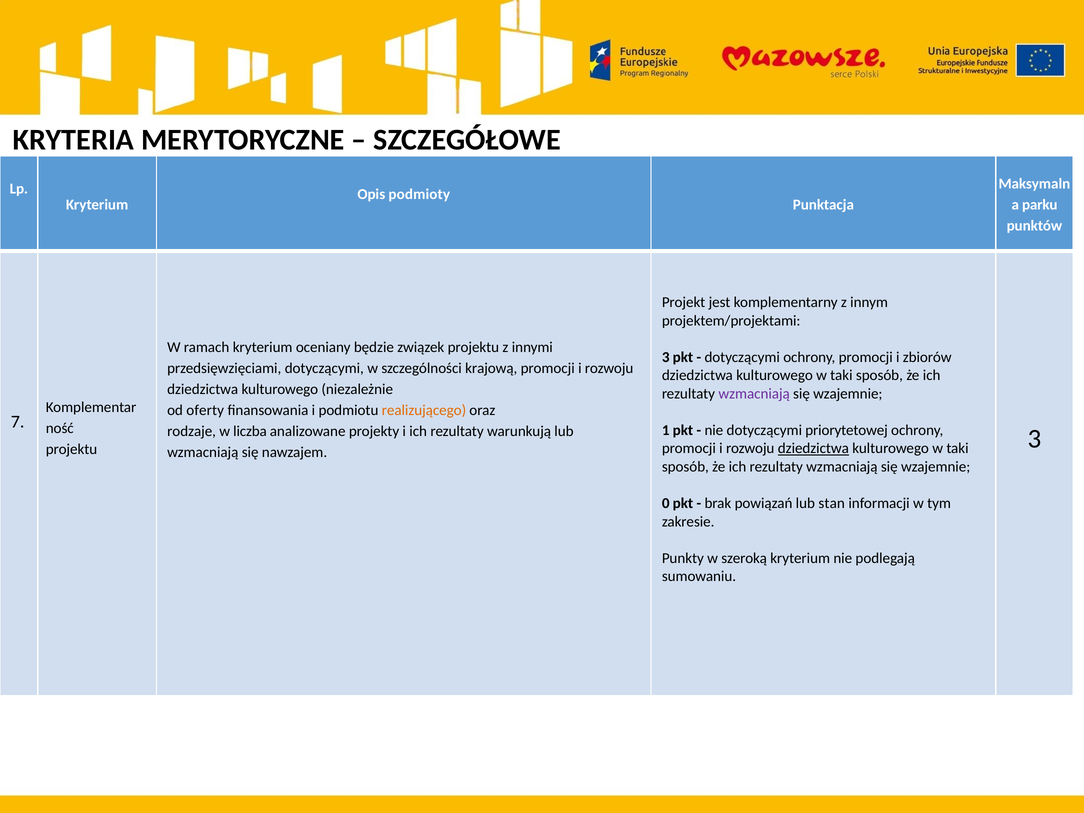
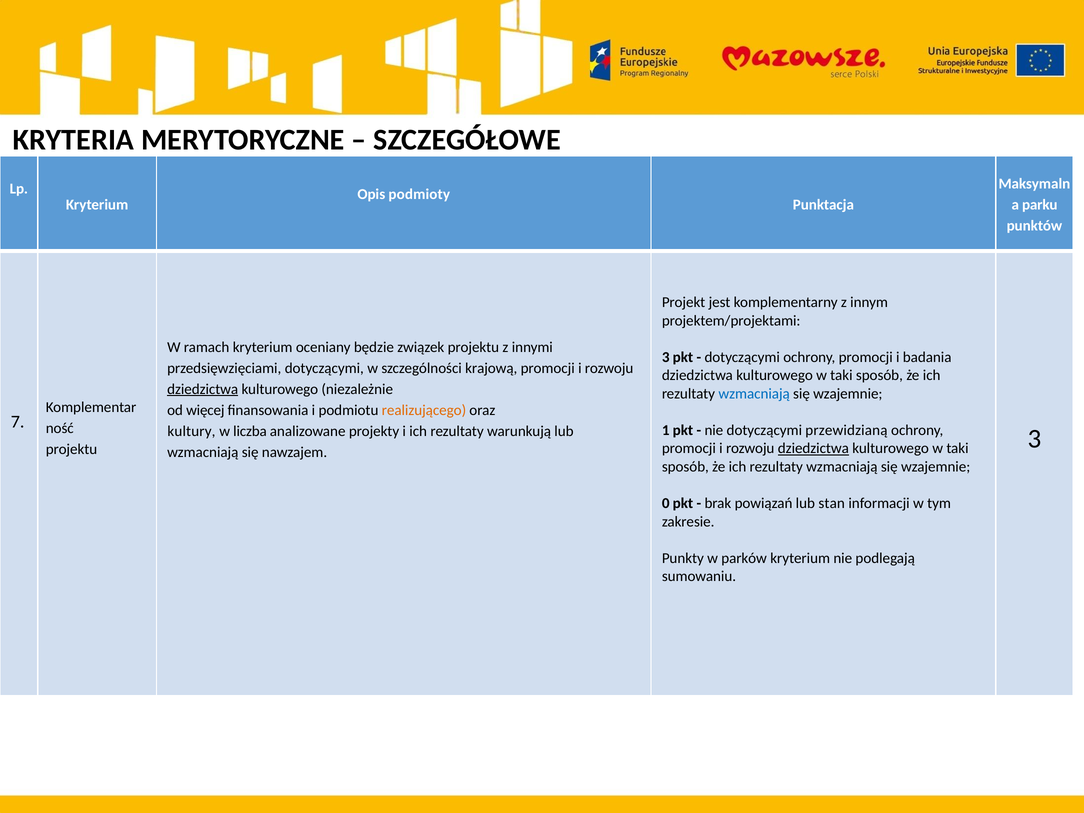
zbiorów: zbiorów -> badania (927, 357)
dziedzictwa underline: none -> present (203, 389)
wzmacniają colour: purple -> blue (754, 394)
oferty: oferty -> więcej (205, 410)
priorytetowej: priorytetowej -> przewidzianą (846, 430)
rodzaje: rodzaje -> kultury (191, 431)
szeroką: szeroką -> parków (744, 558)
